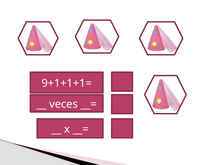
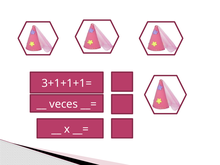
9+1+1+1=: 9+1+1+1= -> 3+1+1+1= (67, 83)
